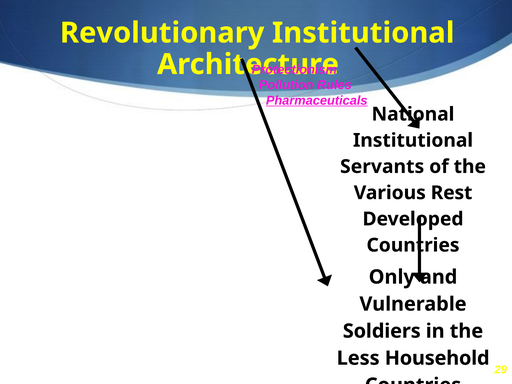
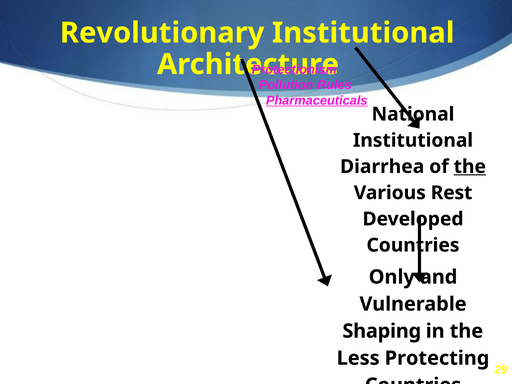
Servants: Servants -> Diarrhea (382, 167)
the underline: none -> present (470, 167)
Soldiers: Soldiers -> Shaping (382, 331)
Household: Household -> Protecting (437, 358)
